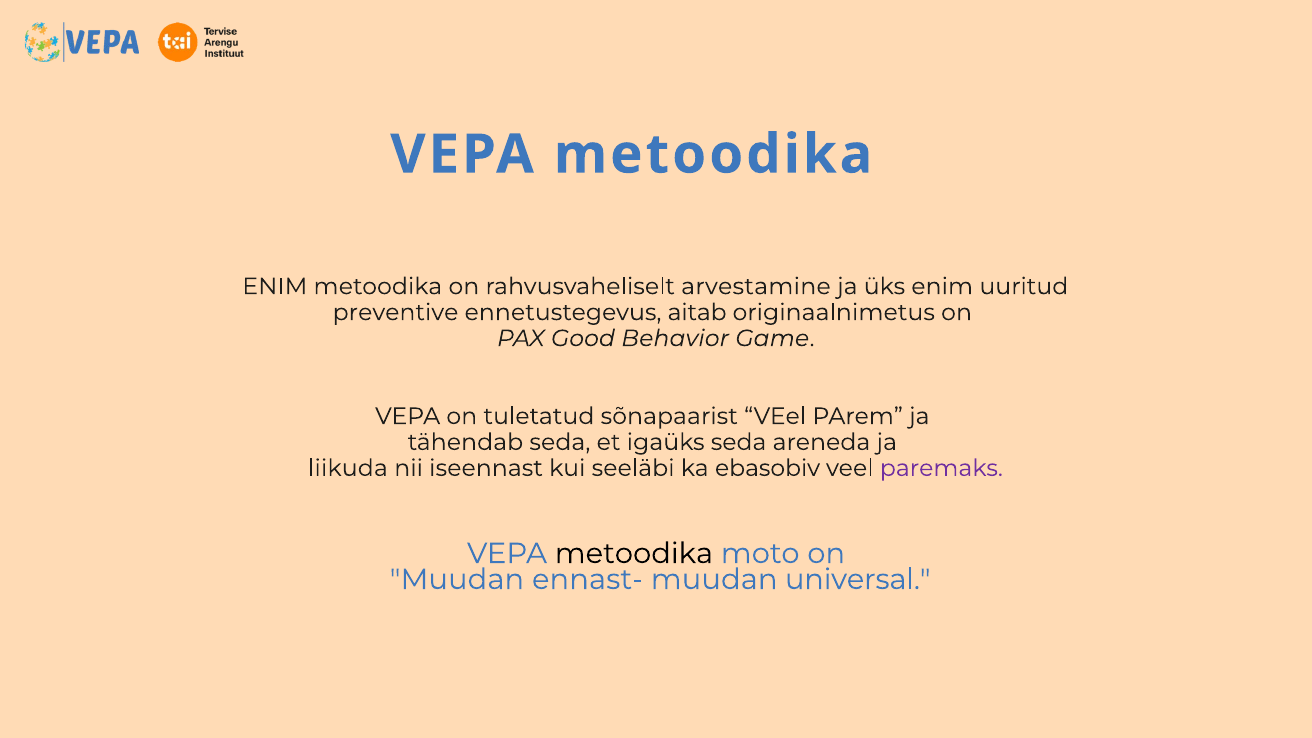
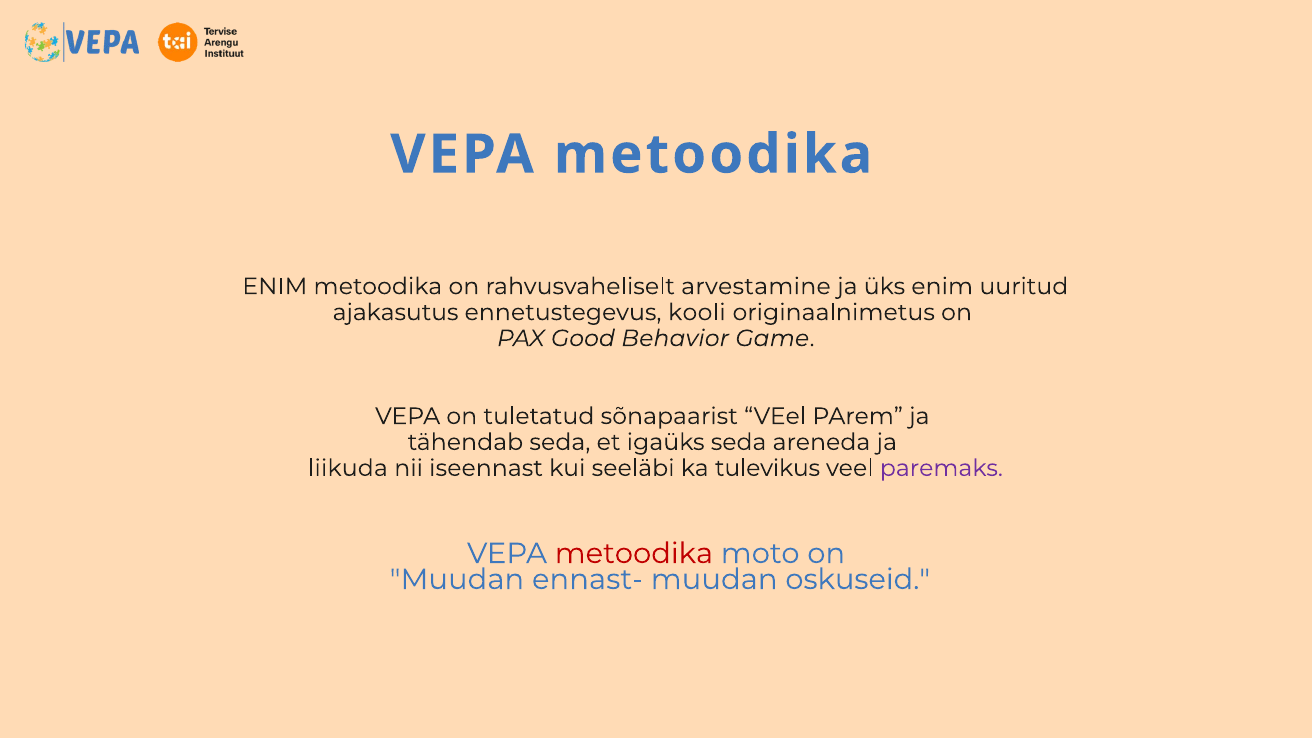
preventive: preventive -> ajakasutus (396, 312)
aitab: aitab -> kooli (697, 312)
ebasobiv: ebasobiv -> tulevikus (768, 468)
metoodika colour: black -> red (634, 553)
universal: universal -> oskuseid (858, 579)
